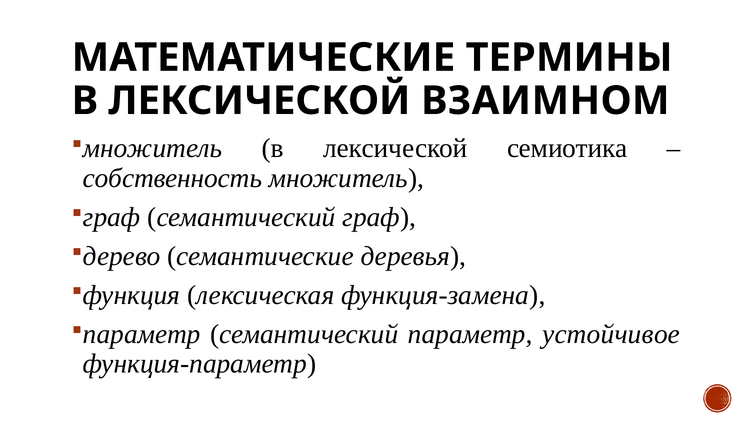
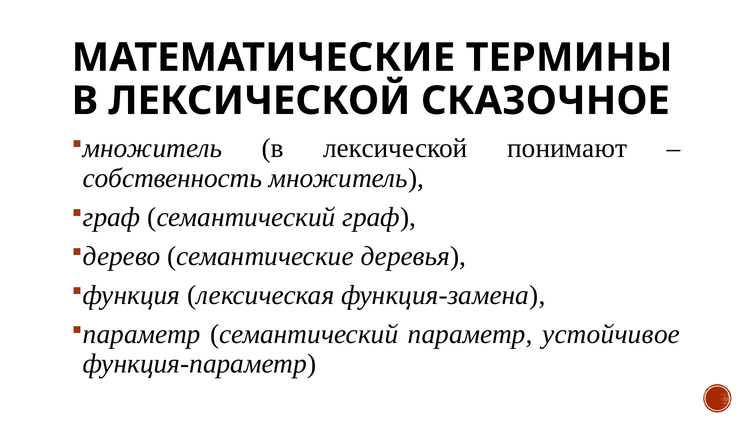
ВЗАИМНОМ: ВЗАИМНОМ -> СКАЗОЧНОЕ (545, 101)
семиотика: семиотика -> понимают (567, 148)
